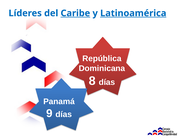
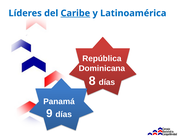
Latinoamérica underline: present -> none (133, 13)
